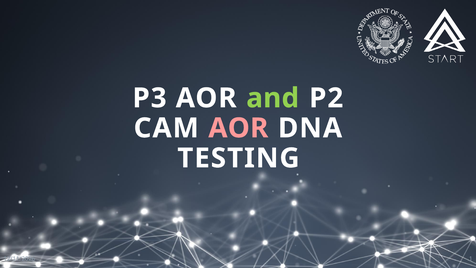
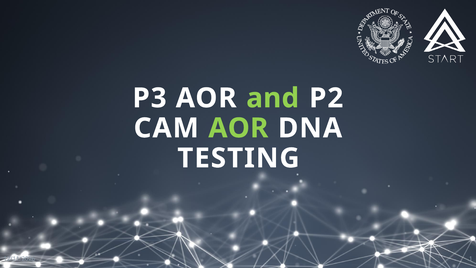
AOR colour: pink -> light green (238, 128)
